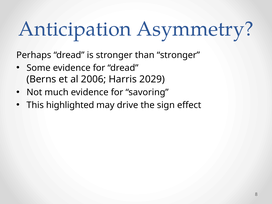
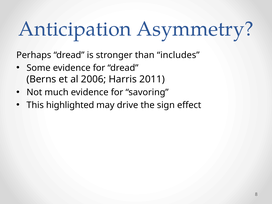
than stronger: stronger -> includes (178, 55)
2029: 2029 -> 2011 (152, 79)
